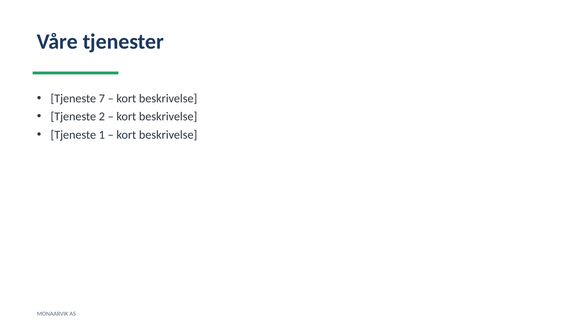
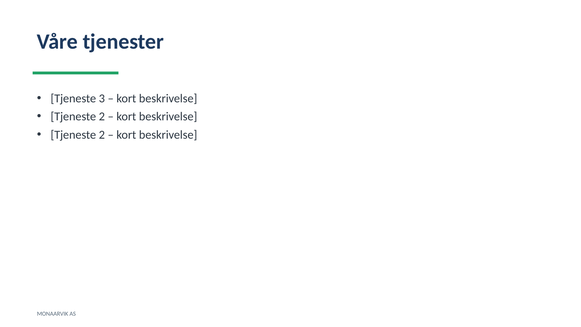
7: 7 -> 3 (102, 98)
1: 1 -> 2 (102, 135)
